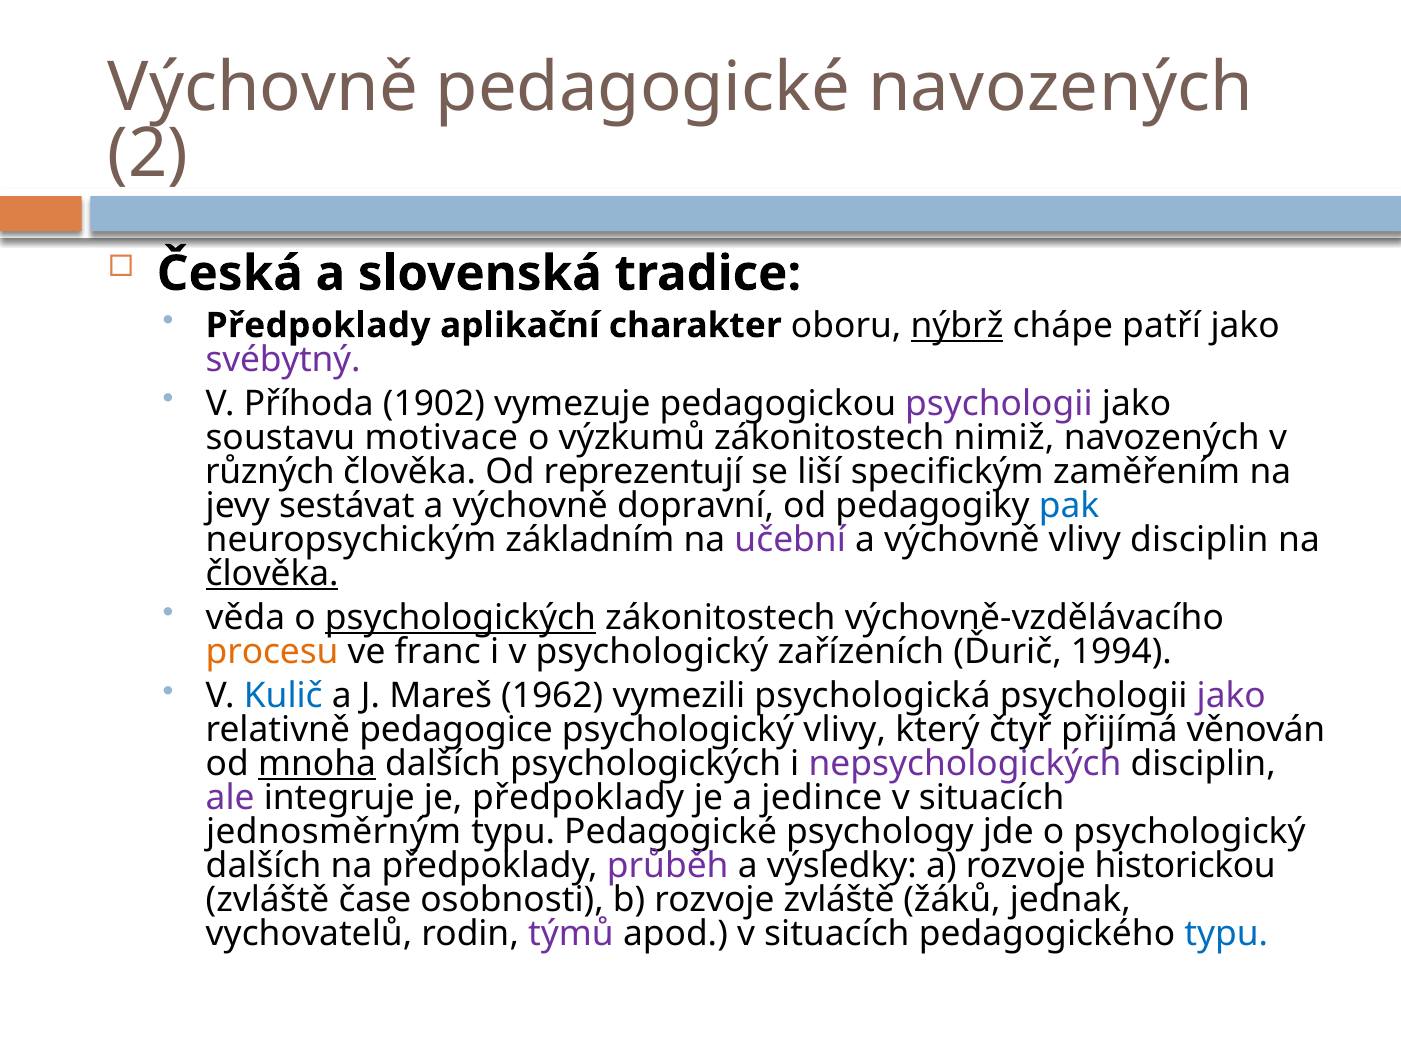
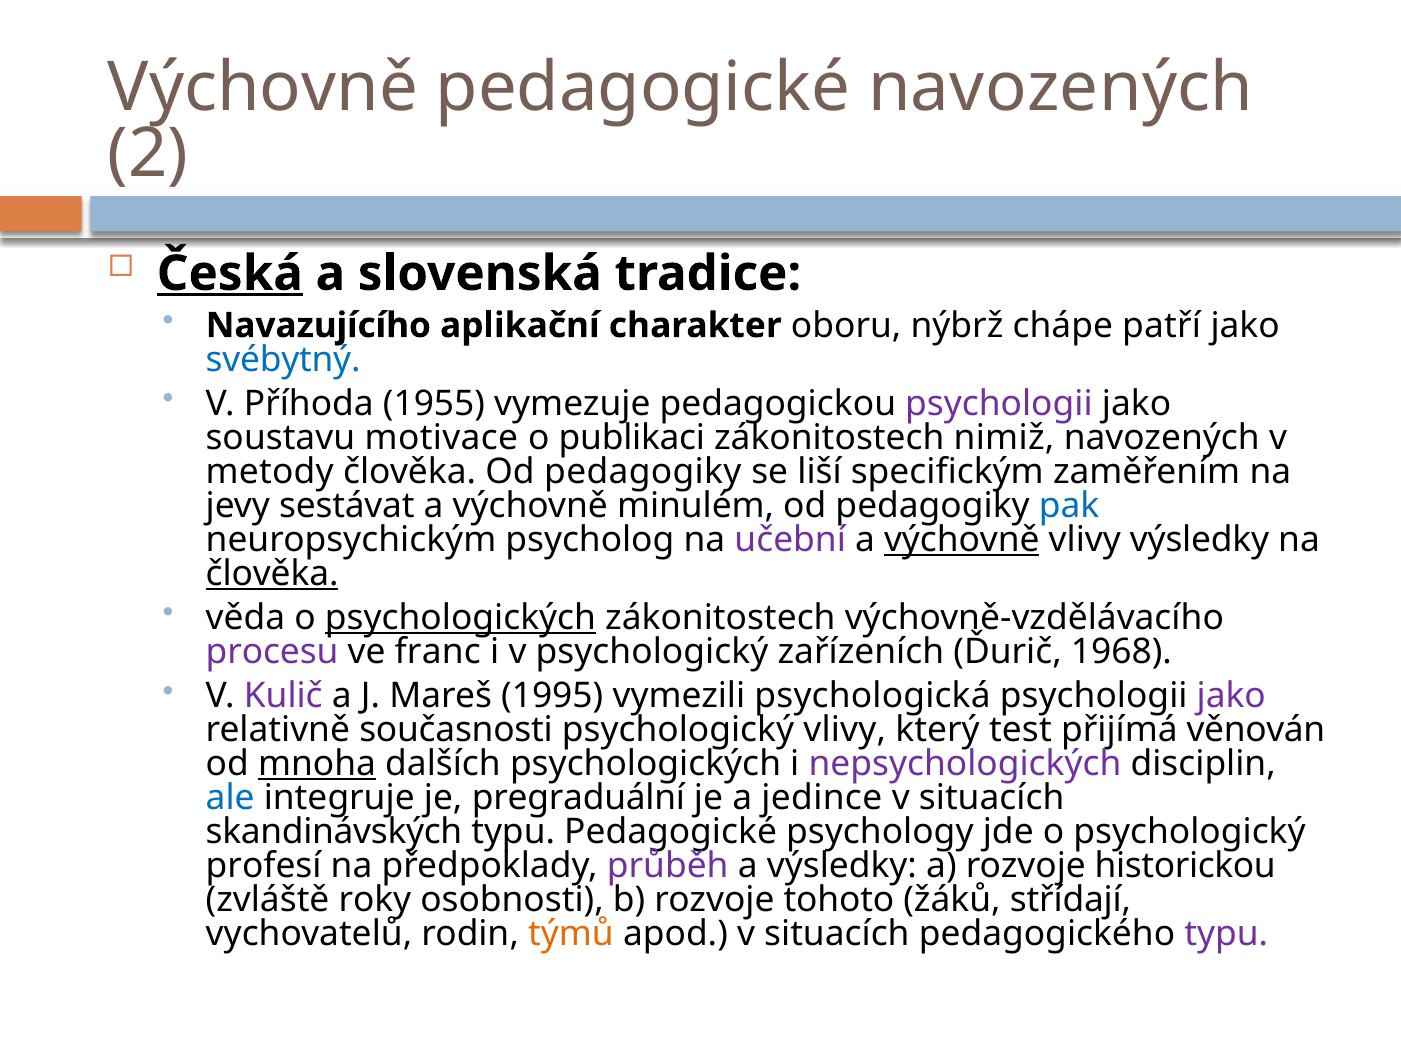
Česká underline: none -> present (230, 274)
Předpoklady: Předpoklady -> Navazujícího (318, 326)
nýbrž underline: present -> none (957, 326)
svébytný colour: purple -> blue (283, 360)
1902: 1902 -> 1955 (434, 404)
výzkumů: výzkumů -> publikaci (632, 438)
různých: různých -> metody (270, 472)
člověka Od reprezentují: reprezentují -> pedagogiky (643, 472)
dopravní: dopravní -> minulém (696, 506)
základním: základním -> psycholog (590, 540)
výchovně underline: none -> present (962, 540)
vlivy disciplin: disciplin -> výsledky (1200, 540)
procesu colour: orange -> purple (272, 652)
1994: 1994 -> 1968 (1121, 652)
Kulič colour: blue -> purple (283, 697)
1962: 1962 -> 1995 (552, 697)
pedagogice: pedagogice -> současnosti (456, 731)
čtyř: čtyř -> test (1020, 731)
ale colour: purple -> blue (230, 798)
je předpoklady: předpoklady -> pregraduální (578, 798)
jednosměrným: jednosměrným -> skandinávských (334, 832)
dalších: dalších -> profesí (264, 866)
čase: čase -> roky (375, 900)
rozvoje zvláště: zvláště -> tohoto (839, 900)
jednak: jednak -> střídají (1070, 900)
týmů colour: purple -> orange (571, 934)
typu colour: blue -> purple (1226, 934)
